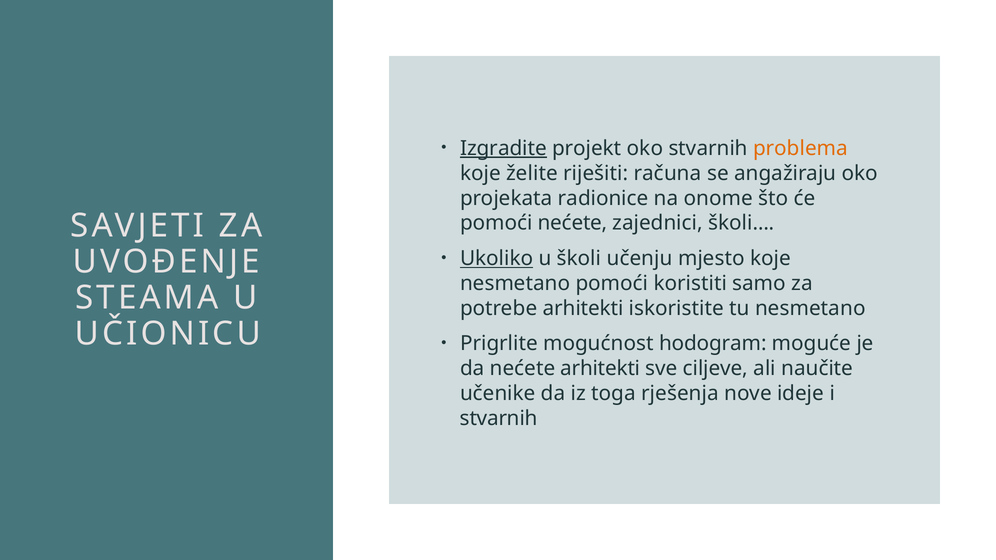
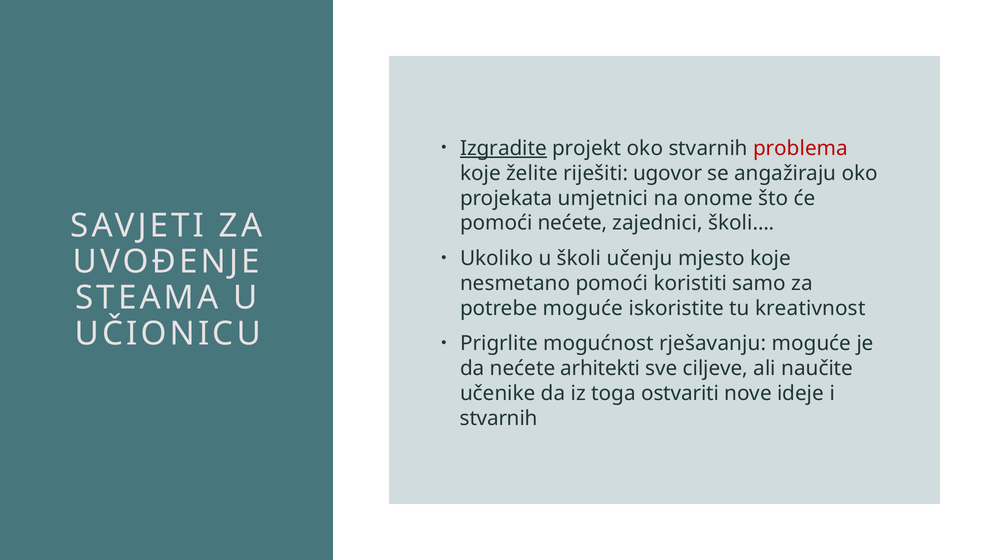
problema colour: orange -> red (800, 148)
računa: računa -> ugovor (668, 173)
radionice: radionice -> umjetnici (603, 198)
Ukoliko underline: present -> none (497, 259)
potrebe arhitekti: arhitekti -> moguće (583, 308)
tu nesmetano: nesmetano -> kreativnost (810, 308)
hodogram: hodogram -> rješavanju (713, 344)
rješenja: rješenja -> ostvariti (680, 394)
